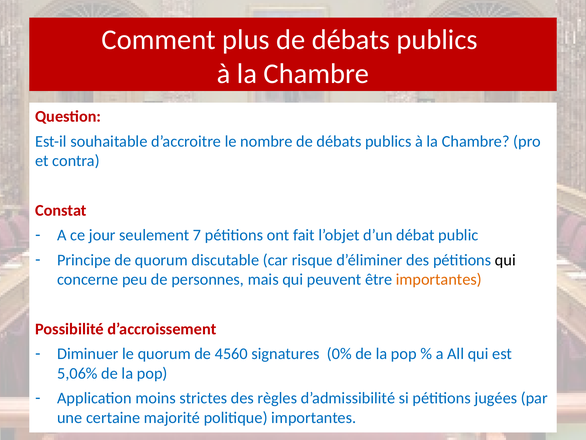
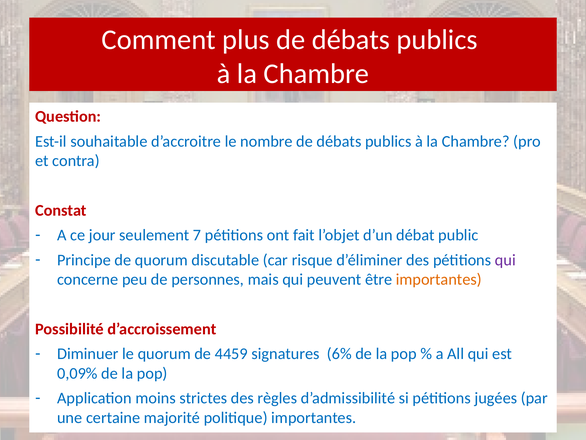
qui colour: black -> purple (505, 260)
4560: 4560 -> 4459 (231, 354)
0%: 0% -> 6% (339, 354)
5,06%: 5,06% -> 0,09% (77, 373)
